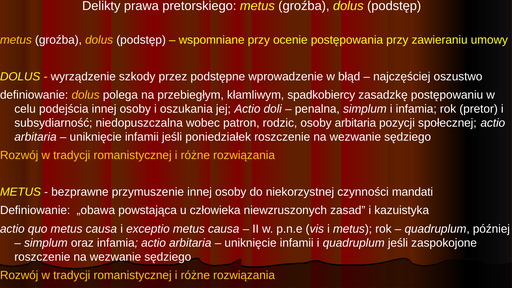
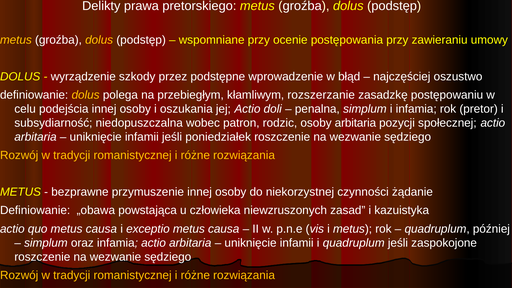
spadkobiercy: spadkobiercy -> rozszerzanie (321, 95)
mandati: mandati -> żądanie (412, 192)
